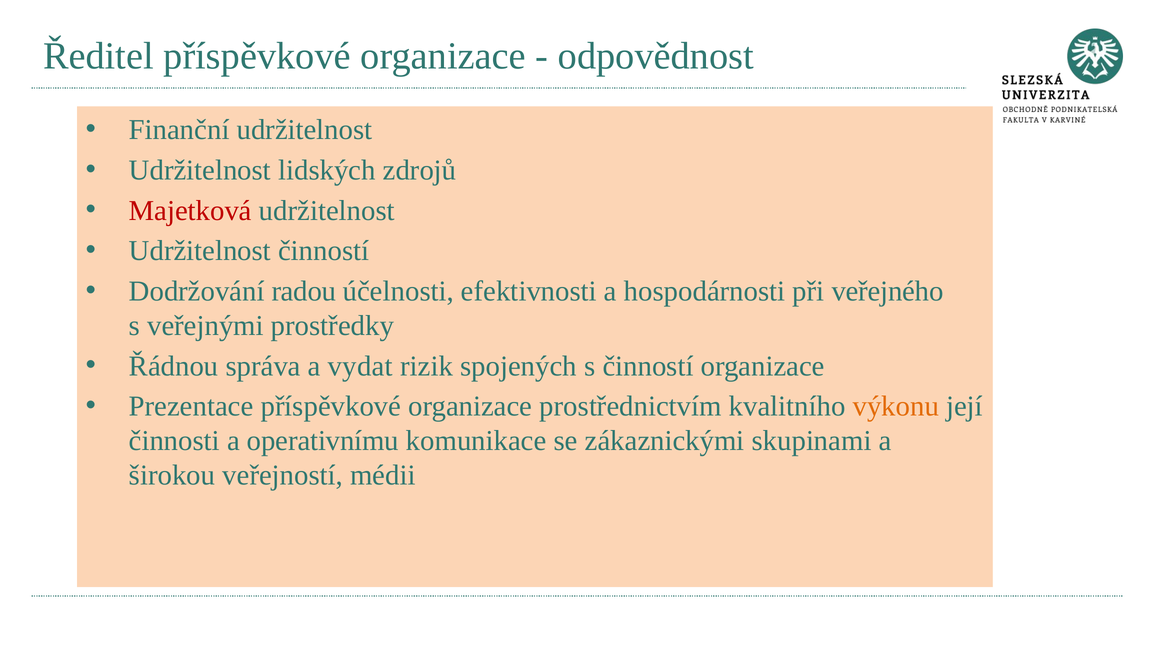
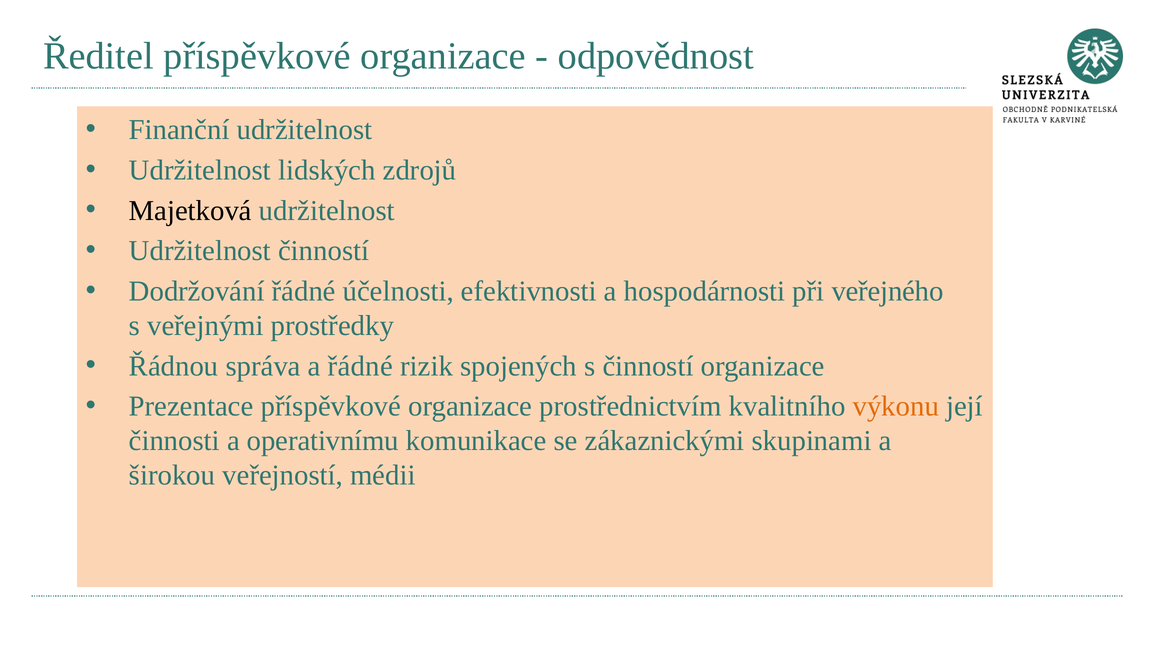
Majetková colour: red -> black (190, 211)
Dodržování radou: radou -> řádné (304, 291)
a vydat: vydat -> řádné (360, 366)
